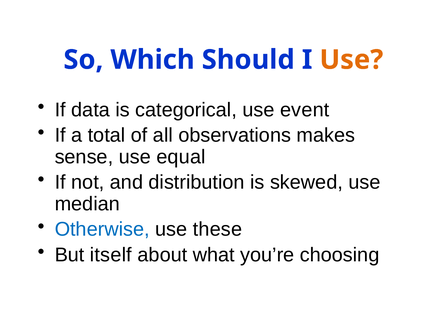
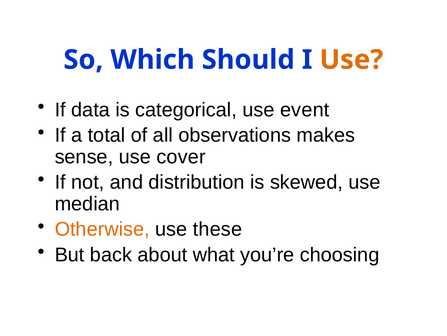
equal: equal -> cover (181, 157)
Otherwise colour: blue -> orange (102, 229)
itself: itself -> back (111, 254)
